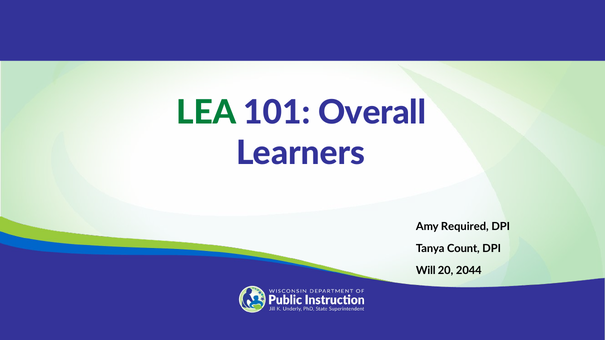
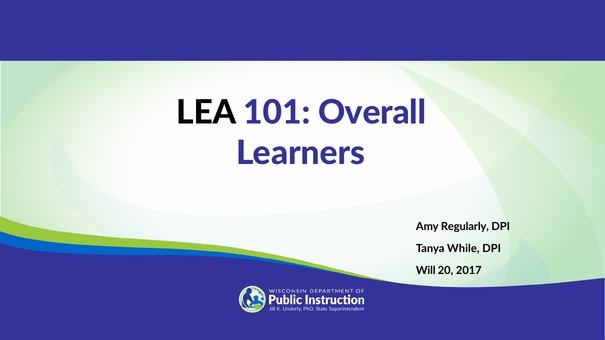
LEA colour: green -> black (206, 113)
Required: Required -> Regularly (465, 227)
Count: Count -> While (463, 249)
2044: 2044 -> 2017 (469, 271)
